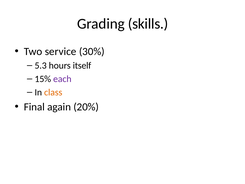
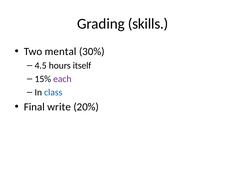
service: service -> mental (61, 51)
5.3: 5.3 -> 4.5 (41, 65)
class colour: orange -> blue (53, 92)
again: again -> write (59, 107)
